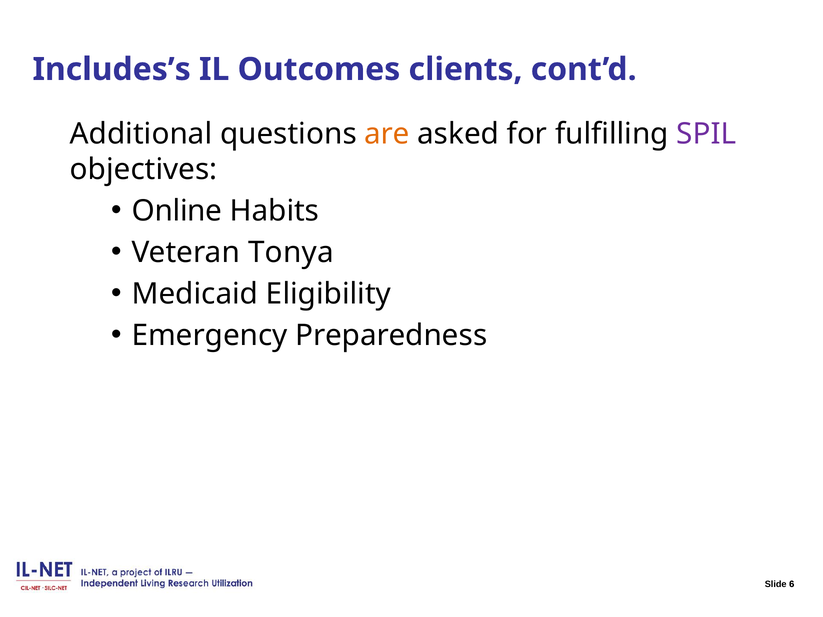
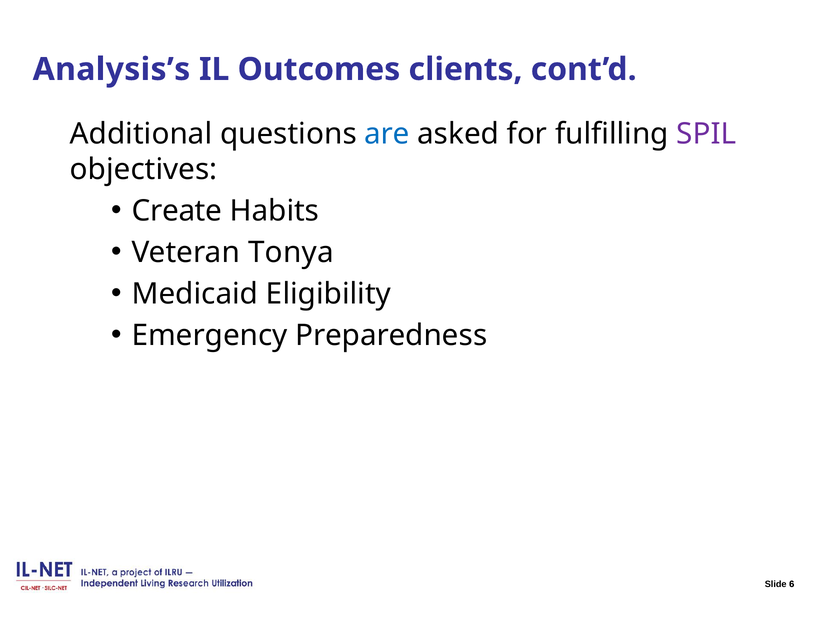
Includes’s: Includes’s -> Analysis’s (111, 69)
are colour: orange -> blue (387, 134)
Online: Online -> Create (177, 211)
